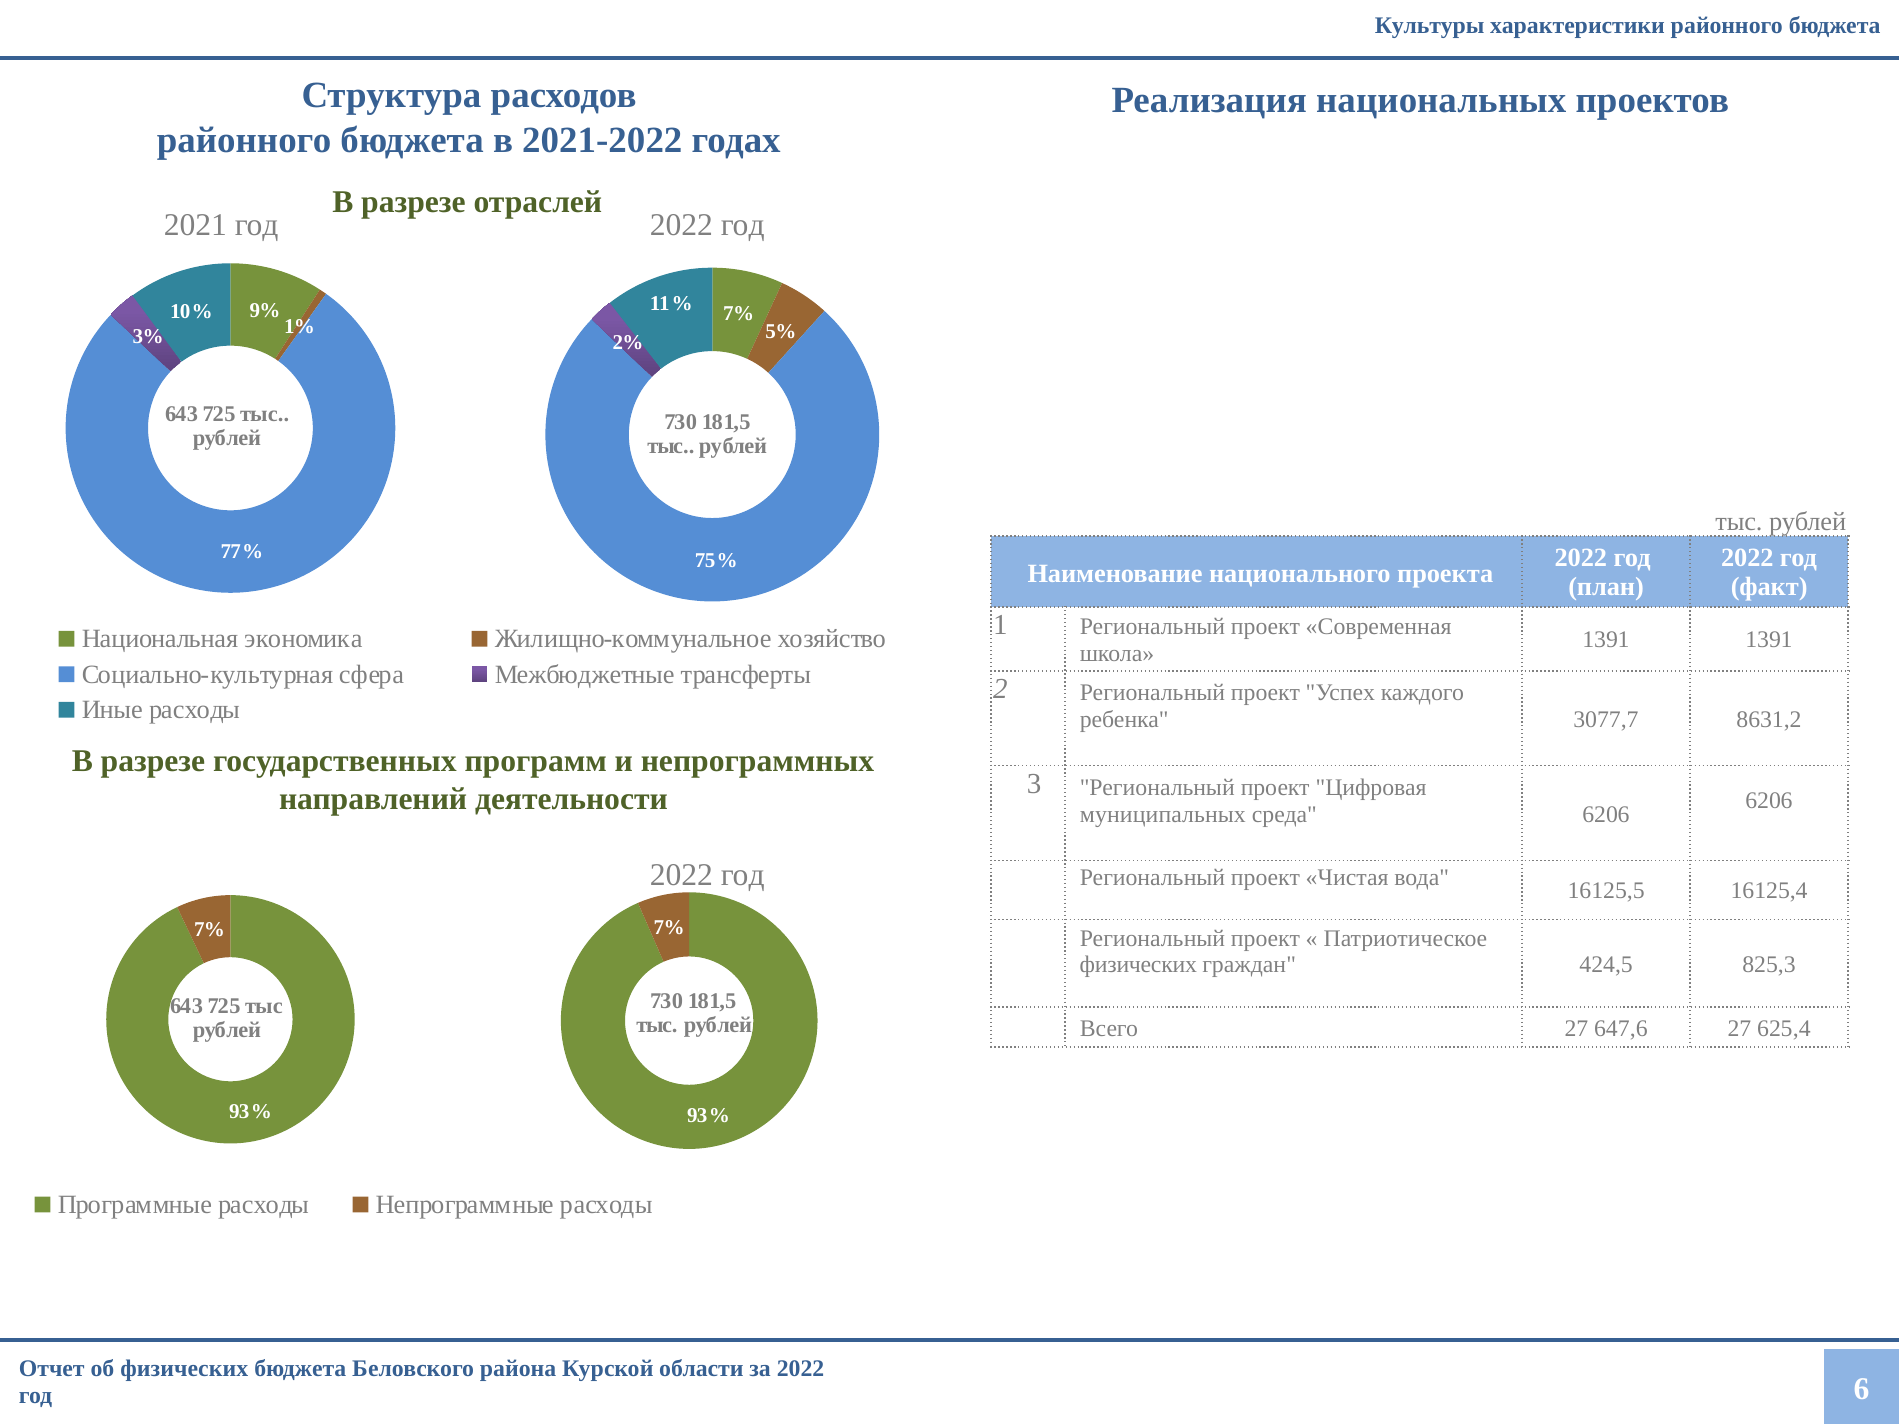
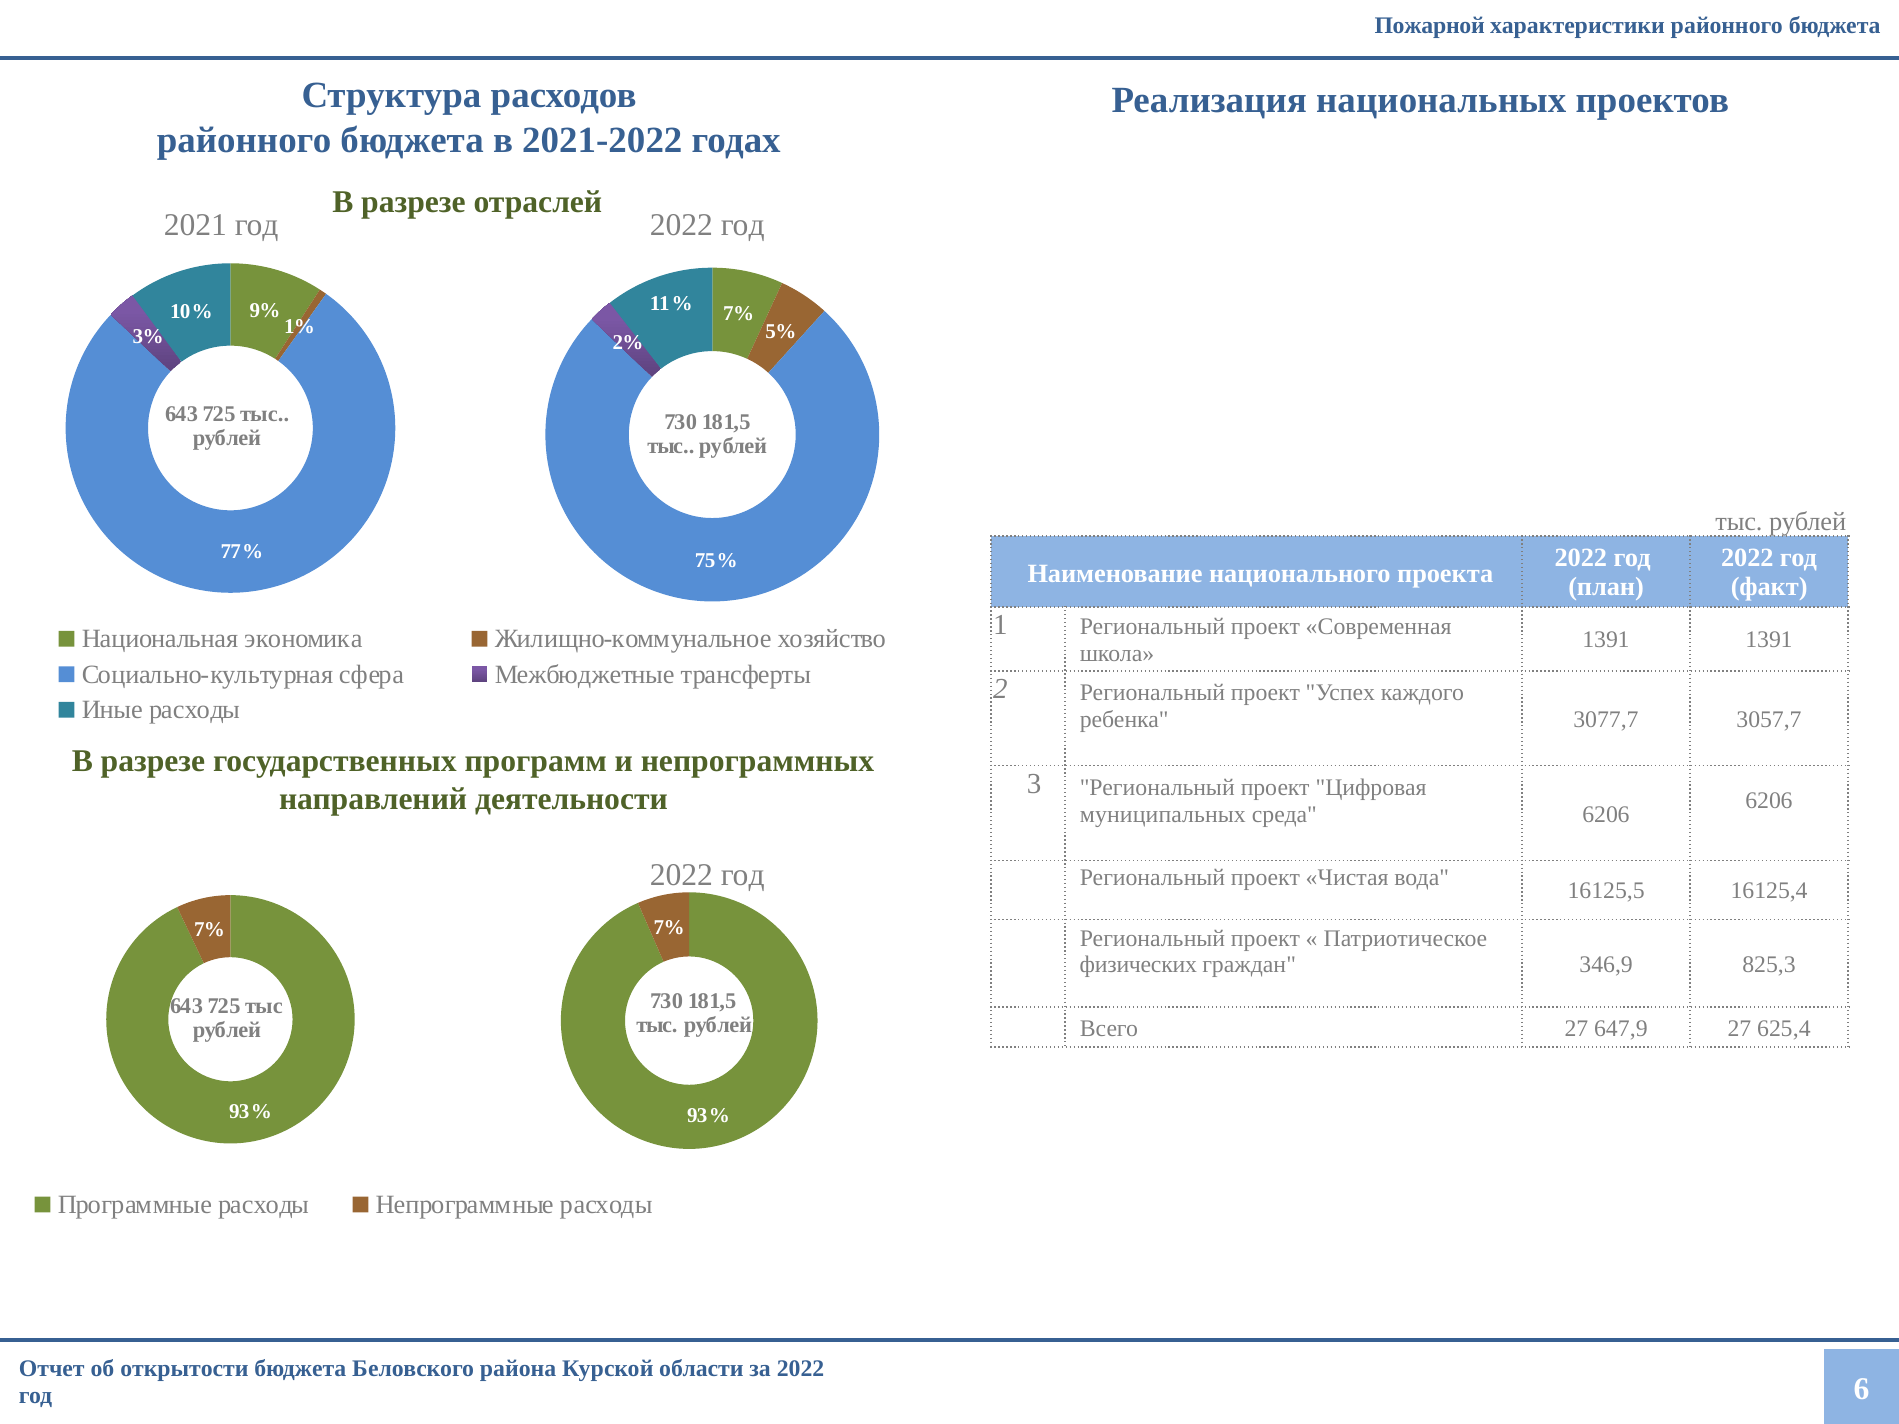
Культуры: Культуры -> Пожарной (1430, 25)
8631,2: 8631,2 -> 3057,7 (1769, 720)
424,5: 424,5 -> 346,9 (1606, 965)
647,6: 647,6 -> 647,9 (1621, 1028)
об физических: физических -> открытости (184, 1369)
